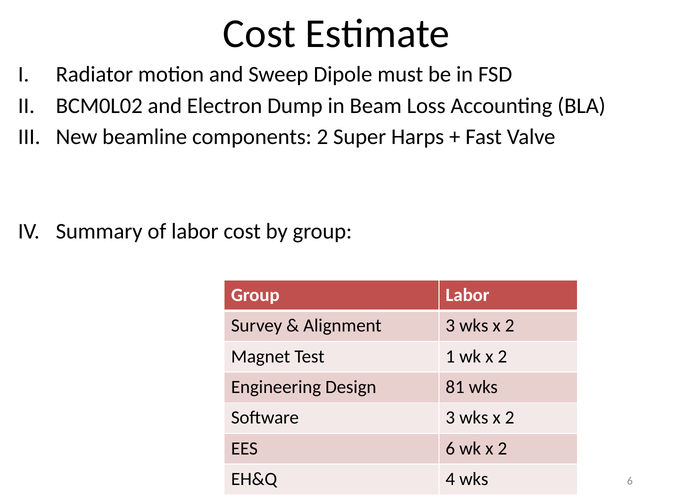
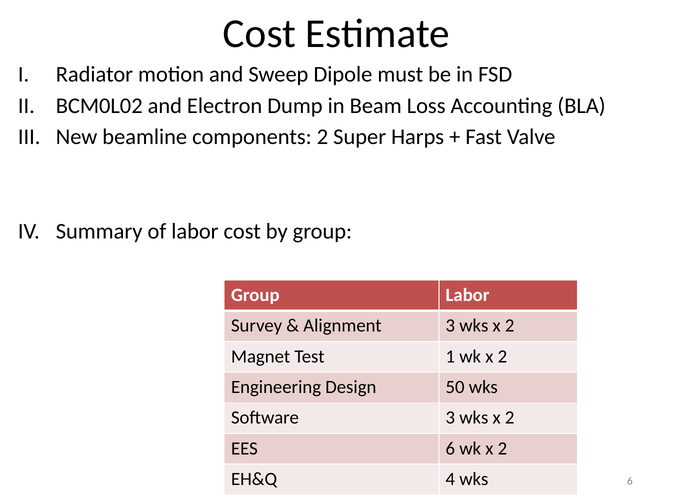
81: 81 -> 50 (455, 388)
